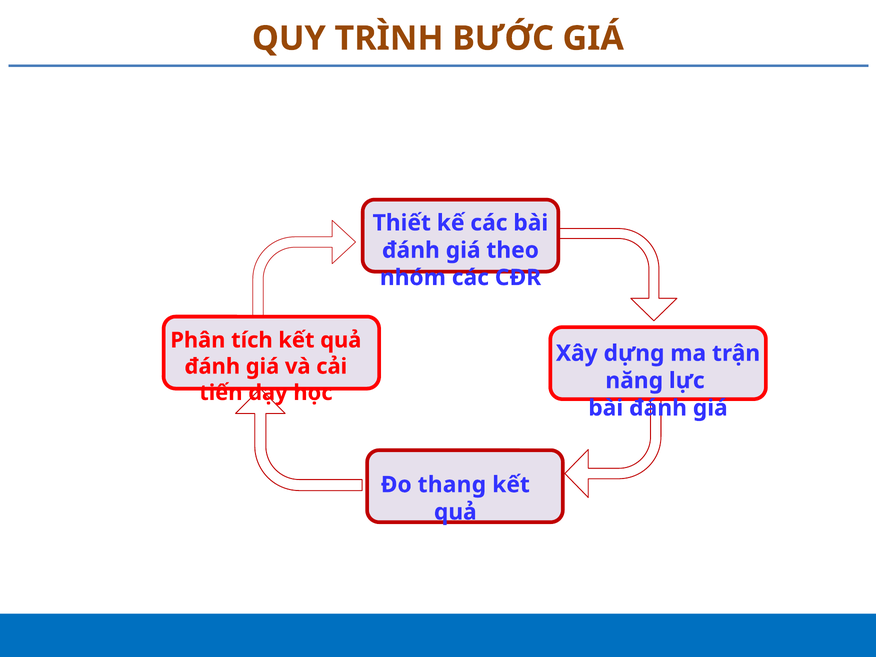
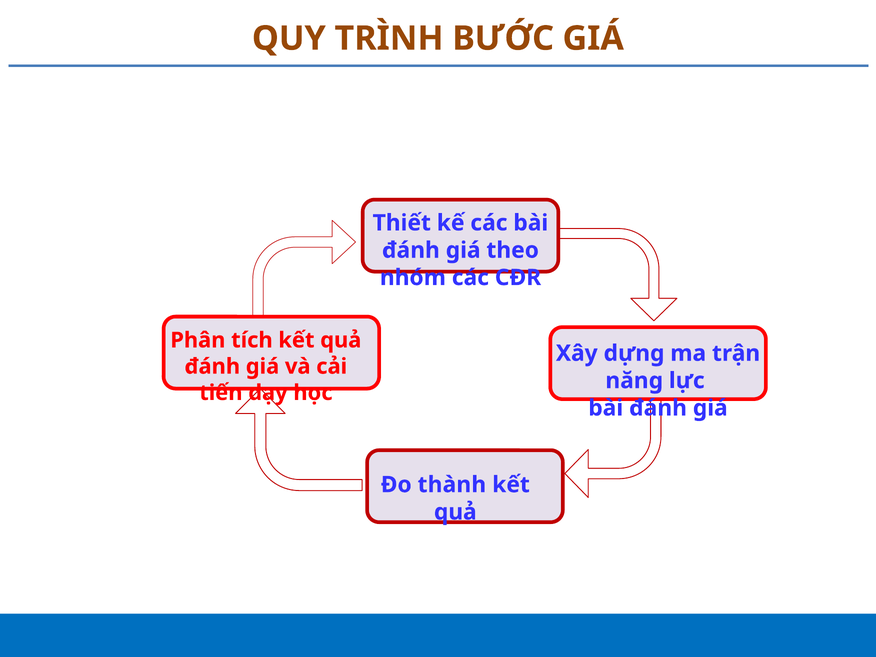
thang: thang -> thành (452, 485)
